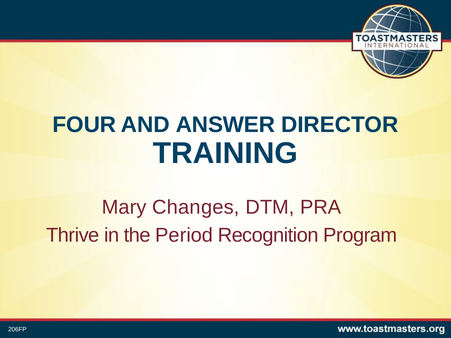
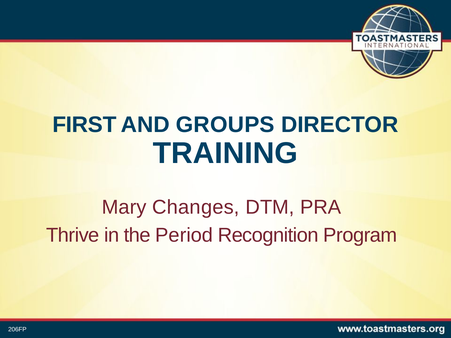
FOUR: FOUR -> FIRST (84, 125)
ANSWER: ANSWER -> GROUPS (225, 125)
